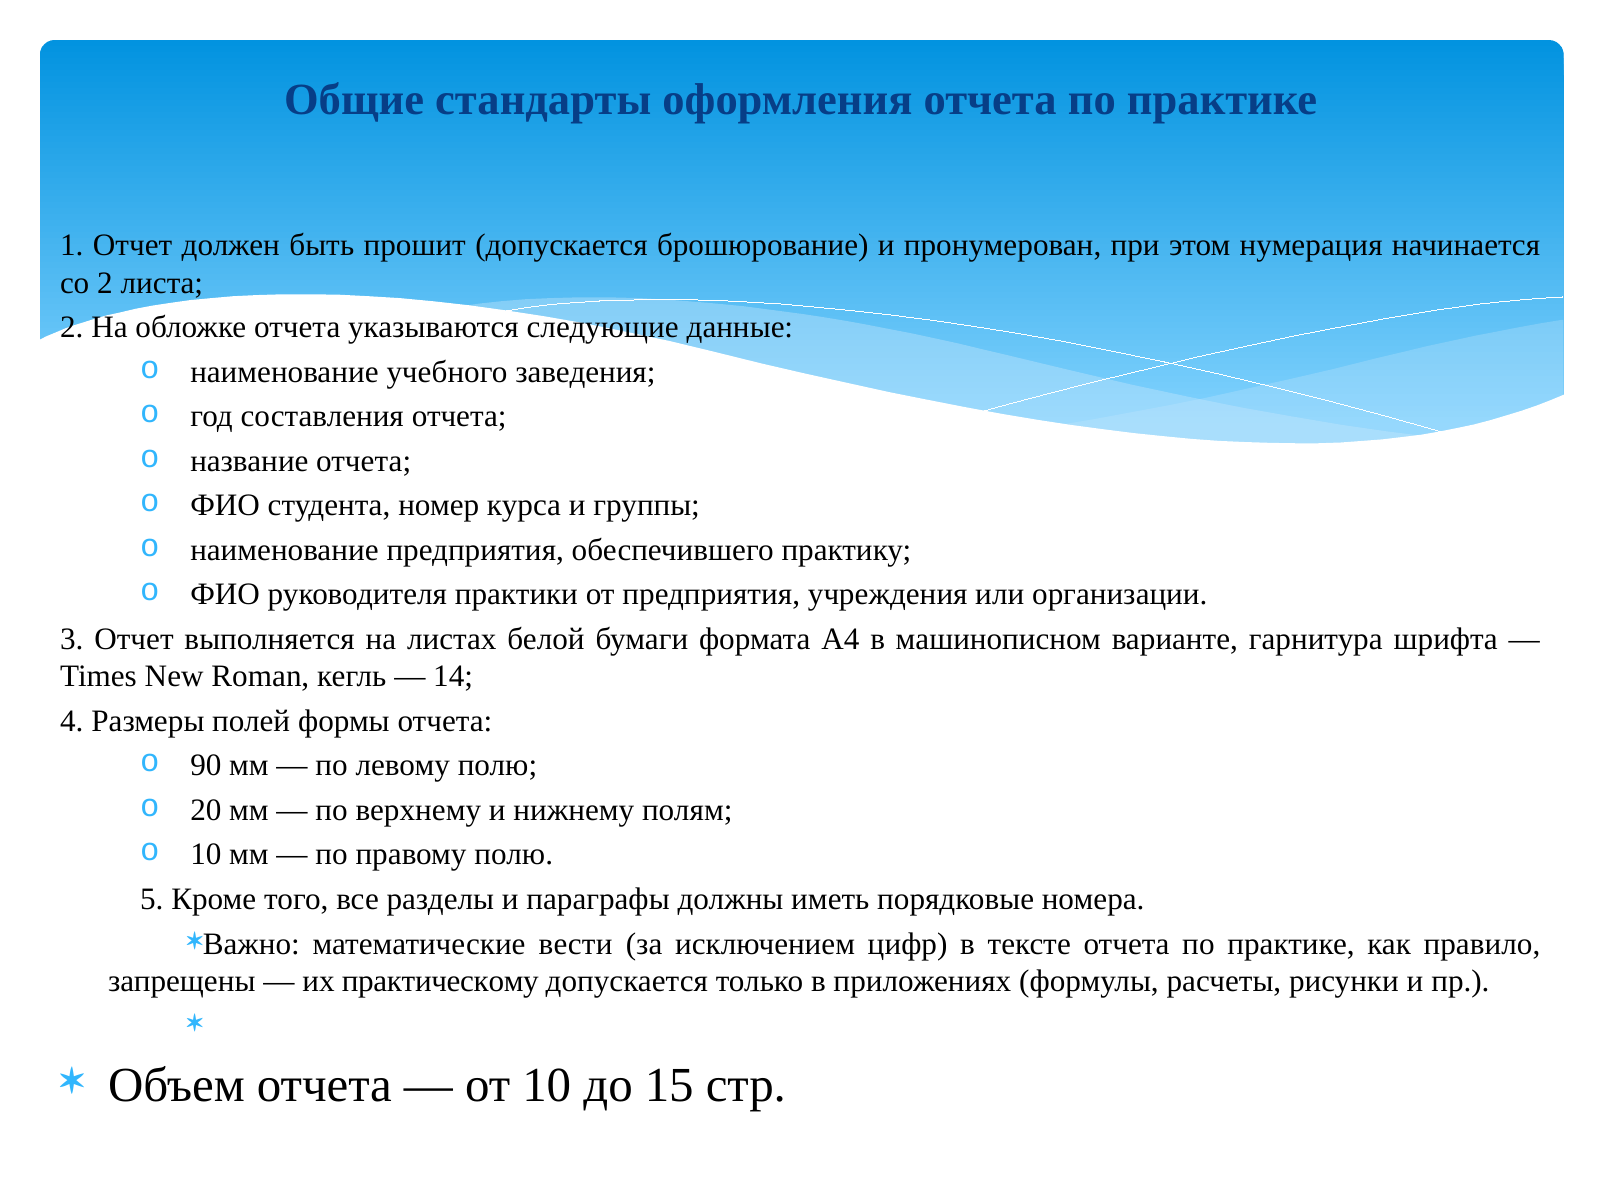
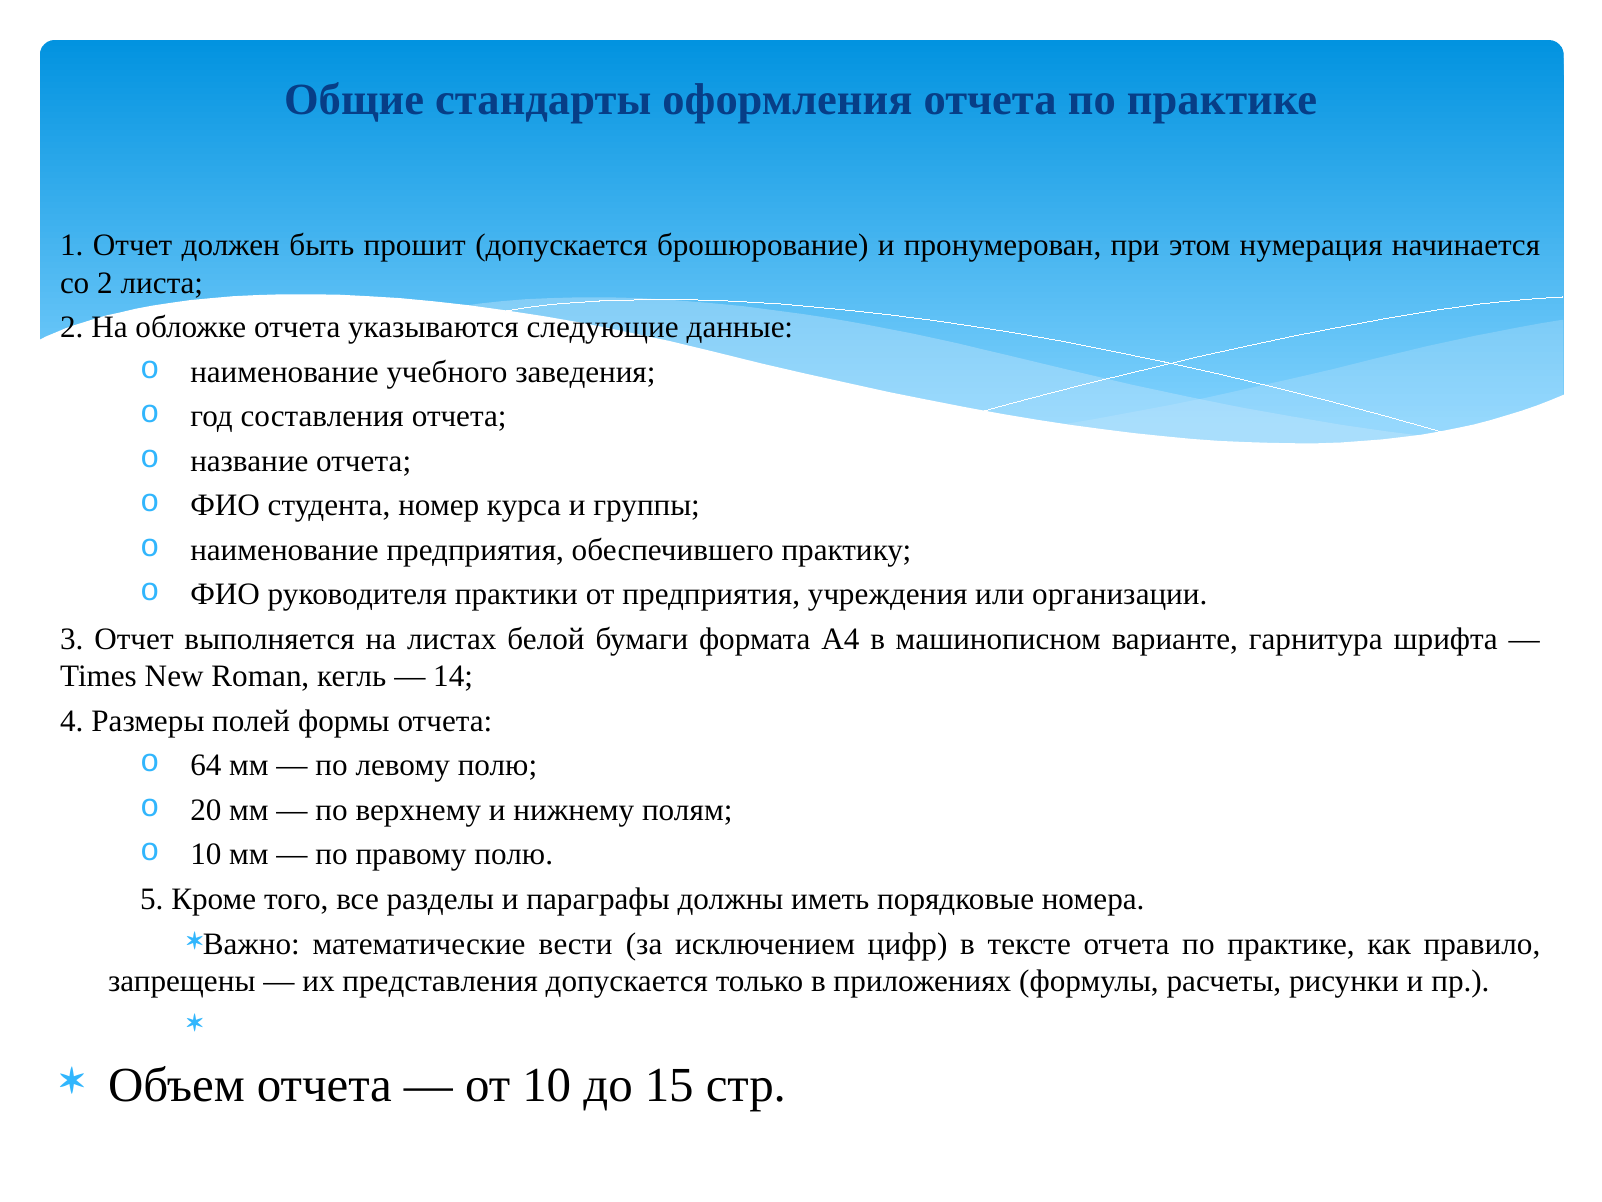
90: 90 -> 64 (206, 765)
практическому: практическому -> представления (440, 981)
